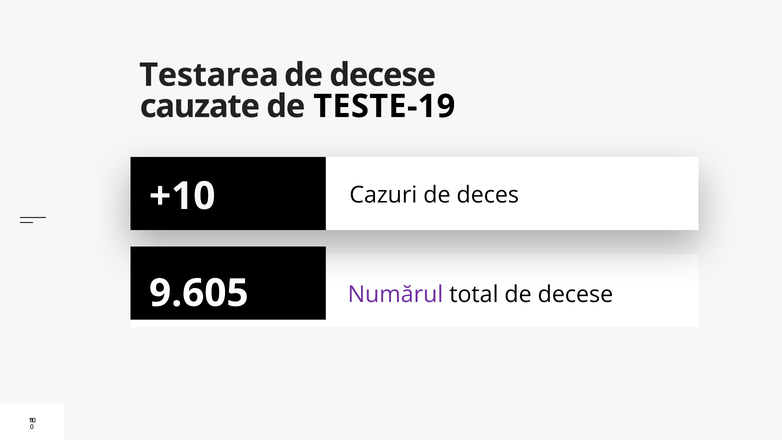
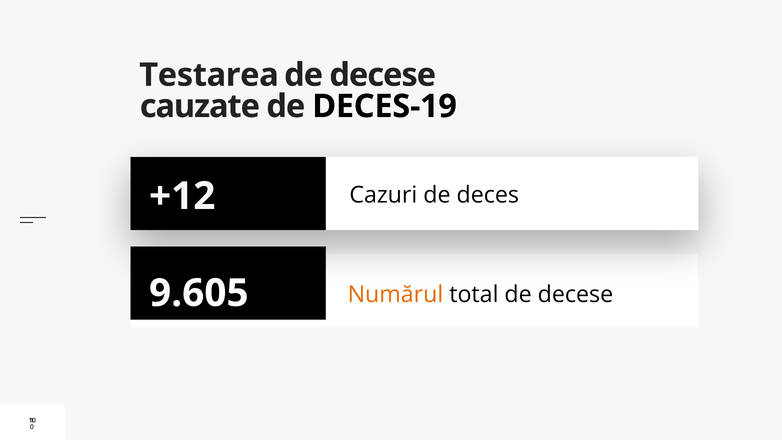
TESTE-19: TESTE-19 -> DECES-19 (385, 106)
+10: +10 -> +12 (182, 196)
Numărul colour: purple -> orange (395, 295)
